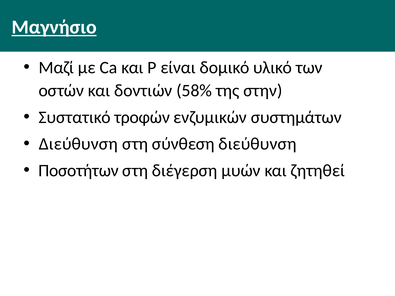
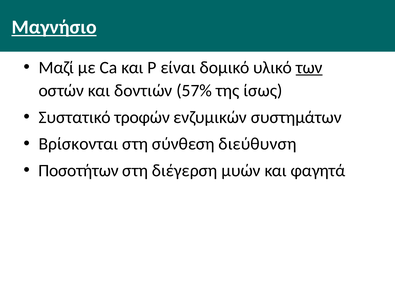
των underline: none -> present (309, 68)
58%: 58% -> 57% (194, 91)
στην: στην -> ίσως (263, 91)
Διεύθυνση: Διεύθυνση -> Βρίσκονται (78, 144)
ζητηθεί: ζητηθεί -> φαγητά (318, 171)
